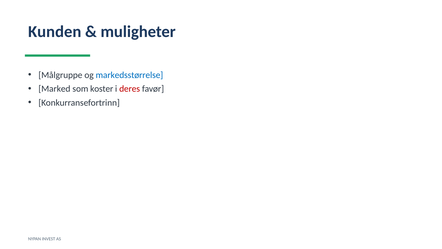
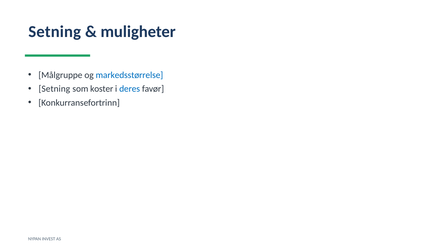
Kunden: Kunden -> Setning (55, 32)
Marked: Marked -> Setning (54, 89)
deres colour: red -> blue (130, 89)
